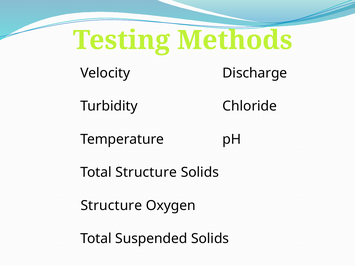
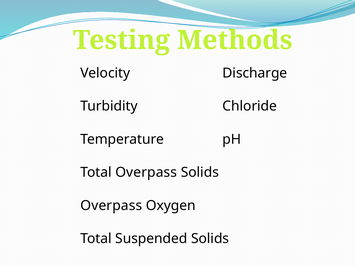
Total Structure: Structure -> Overpass (146, 173)
Structure: Structure -> Overpass (111, 206)
